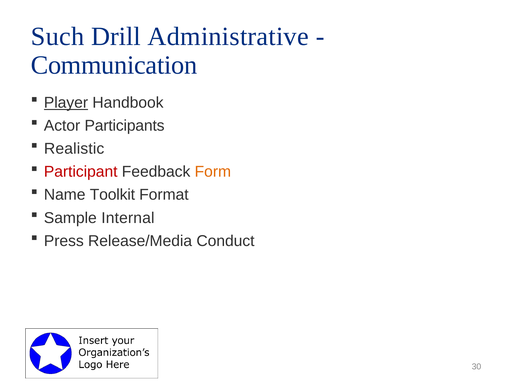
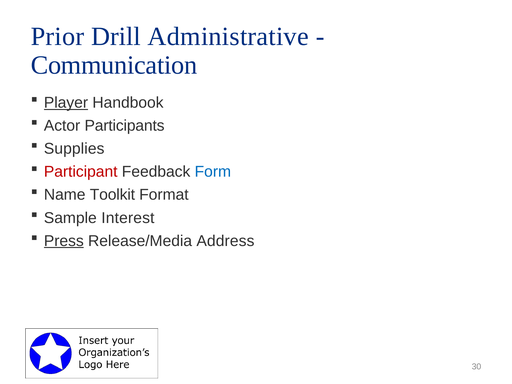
Such: Such -> Prior (58, 37)
Realistic: Realistic -> Supplies (74, 149)
Form colour: orange -> blue (213, 172)
Internal: Internal -> Interest (128, 218)
Press underline: none -> present (64, 241)
Conduct: Conduct -> Address (225, 241)
